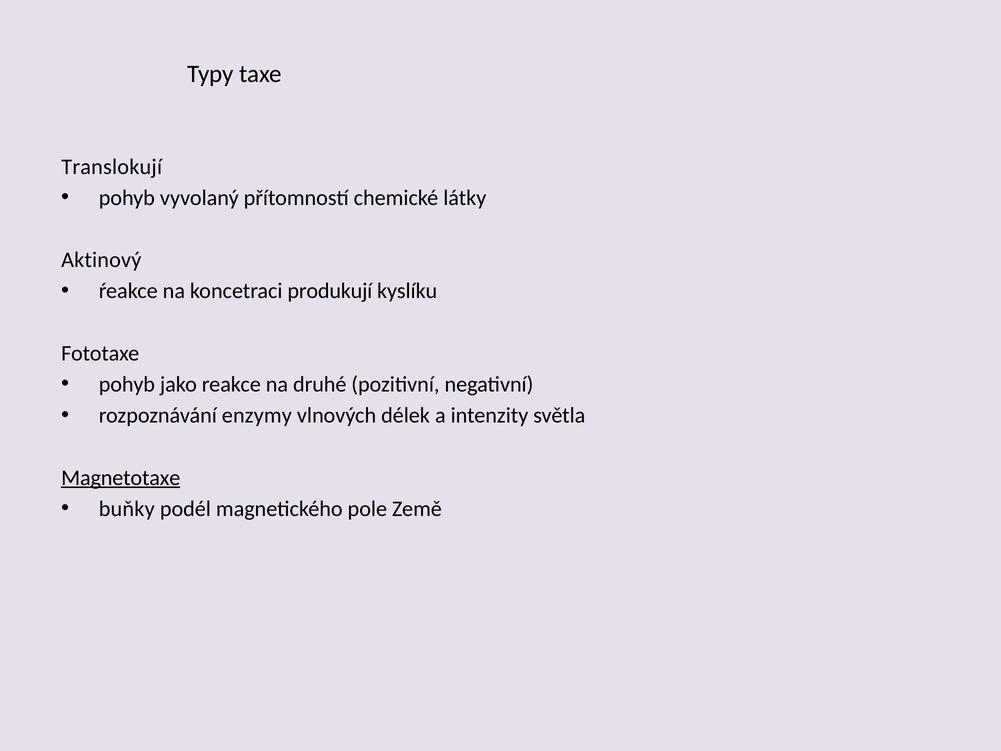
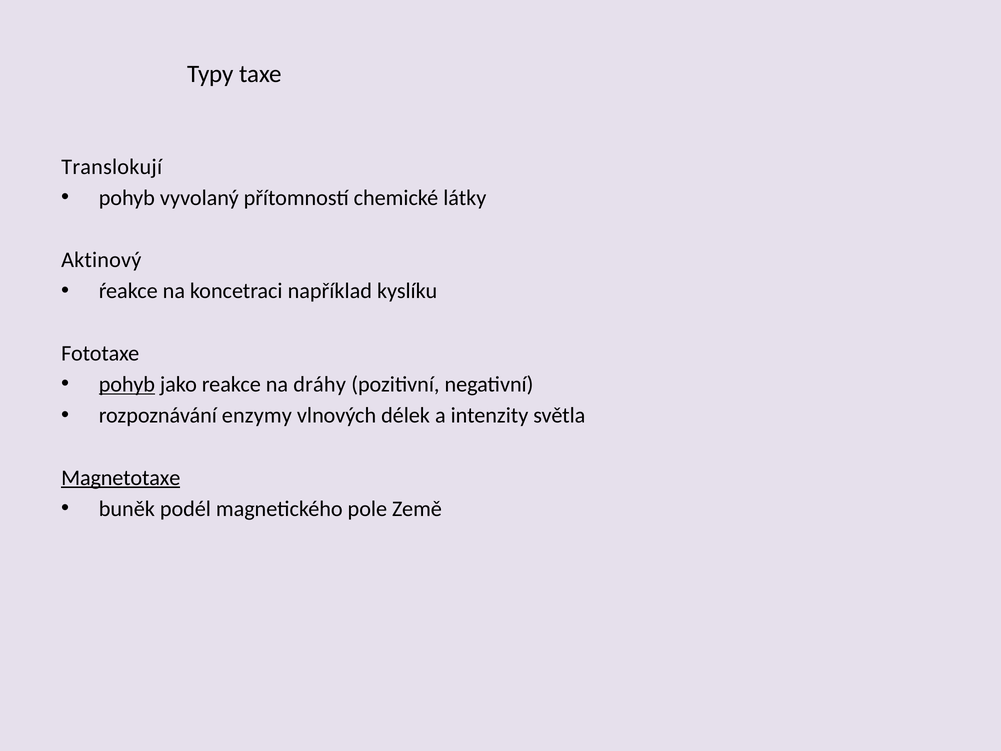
produkují: produkují -> například (330, 291)
pohyb underline: none -> present (127, 384)
druhé: druhé -> dráhy (320, 384)
buňky: buňky -> buněk (127, 509)
